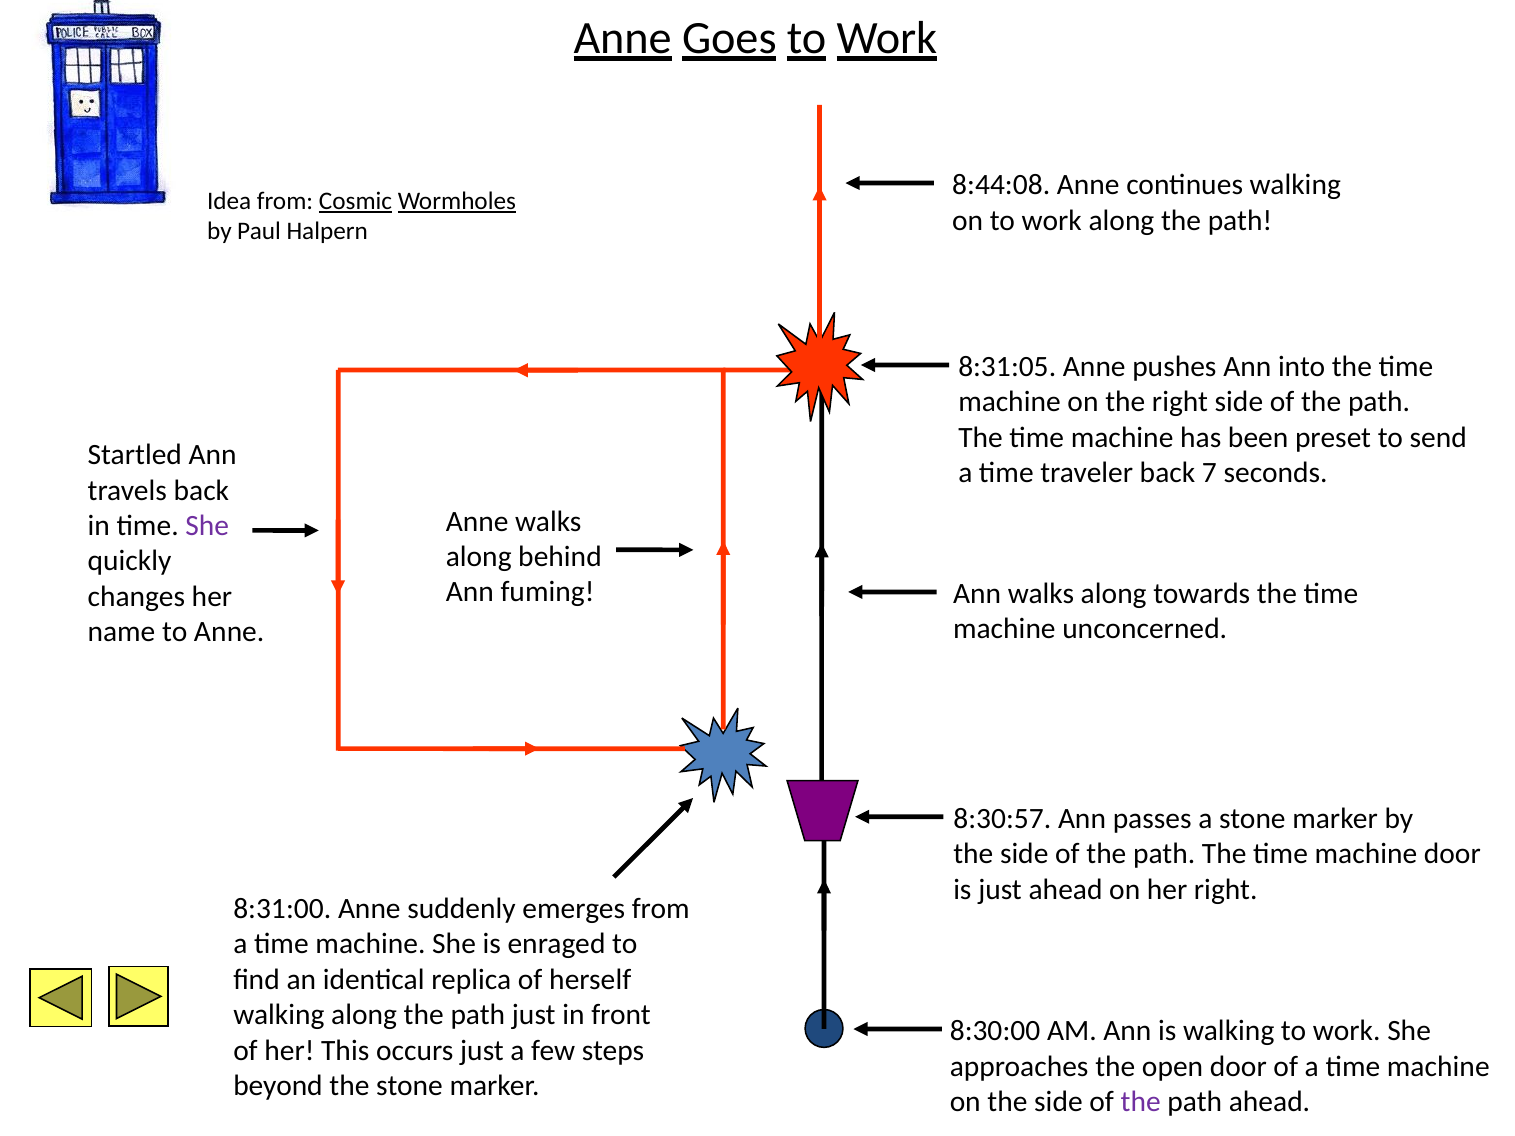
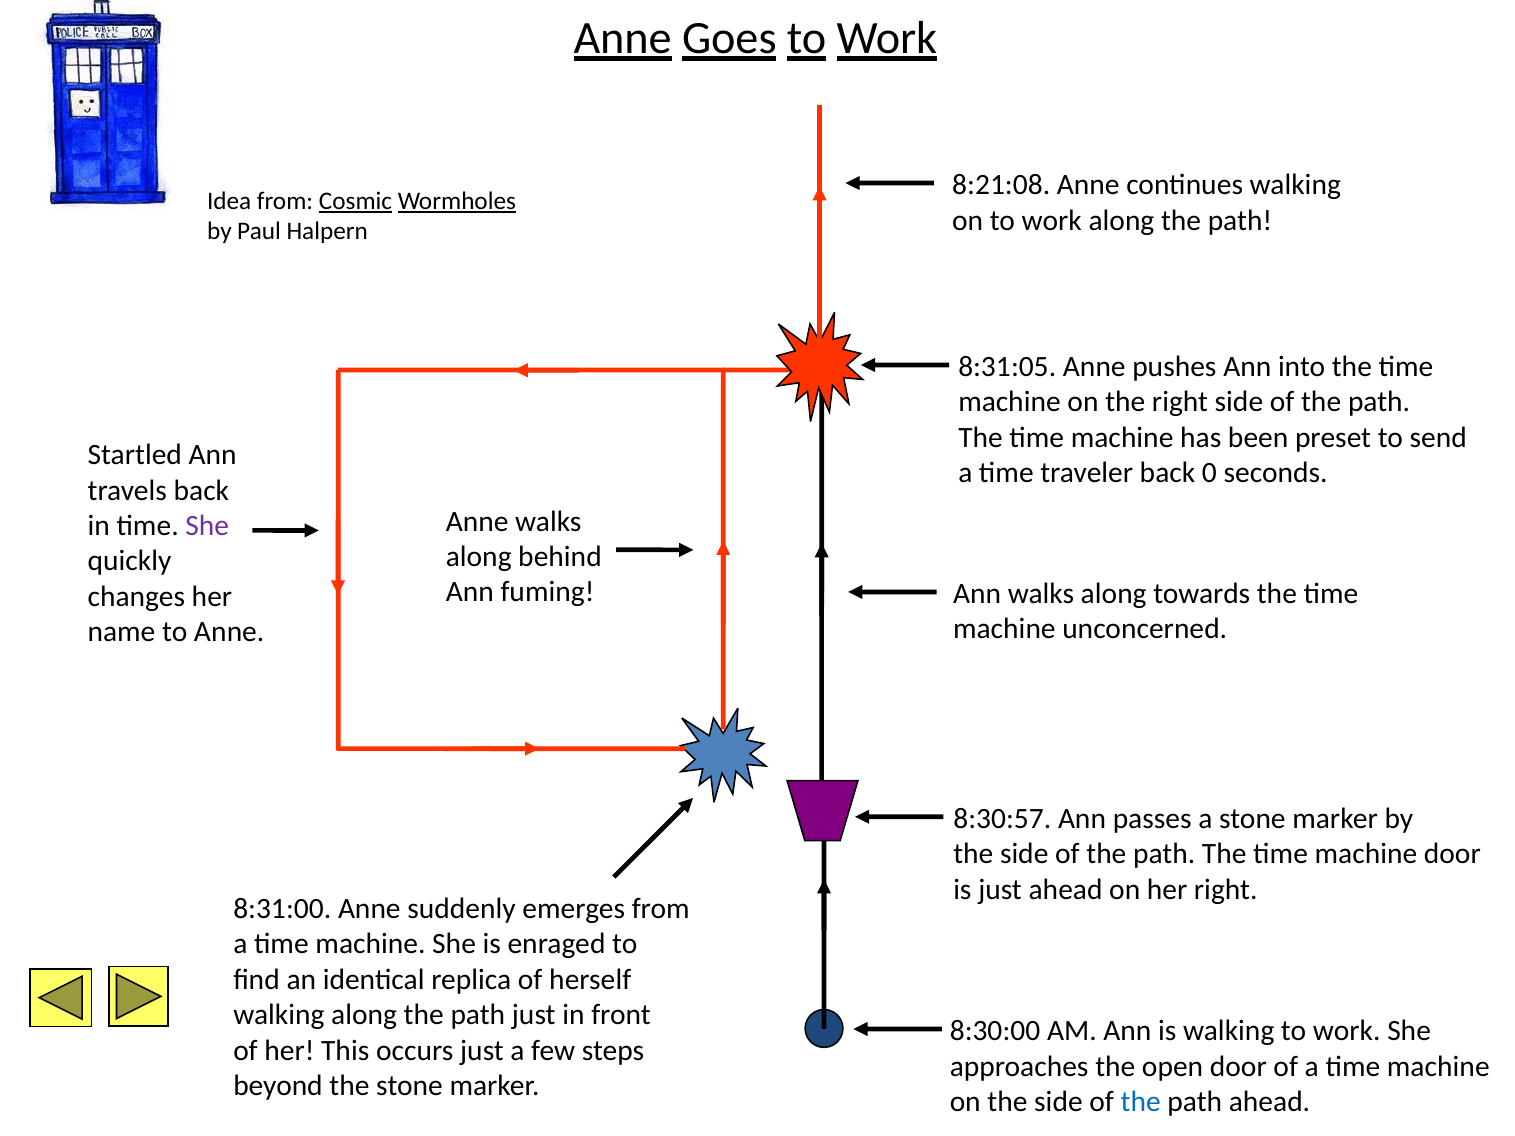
8:44:08: 8:44:08 -> 8:21:08 (1001, 185)
7: 7 -> 0 (1209, 473)
the colour: purple -> blue (1141, 1102)
